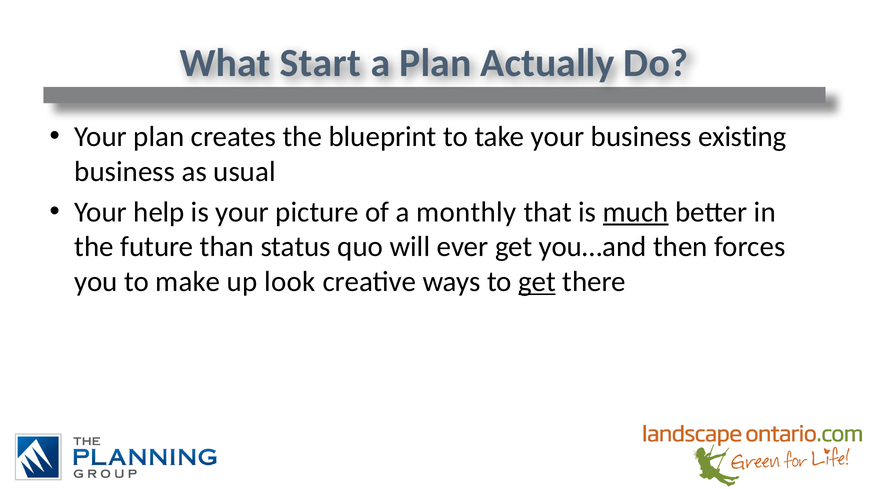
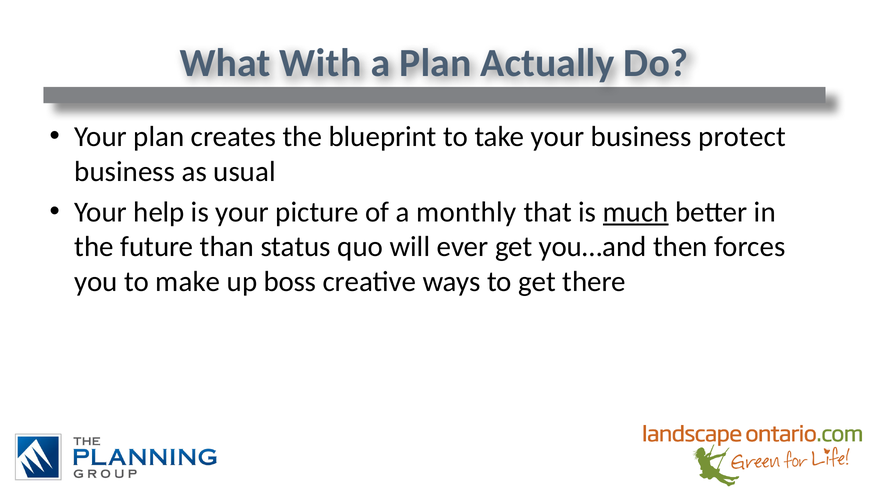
Start: Start -> With (320, 63)
existing: existing -> protect (742, 137)
look: look -> boss (290, 282)
get underline: present -> none (537, 282)
